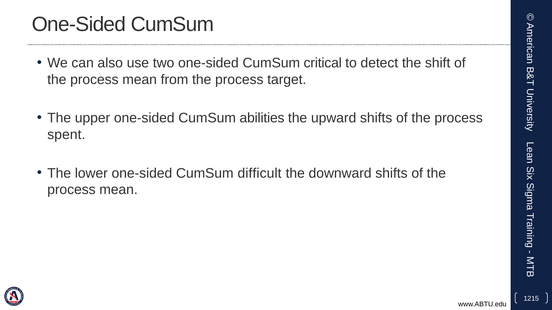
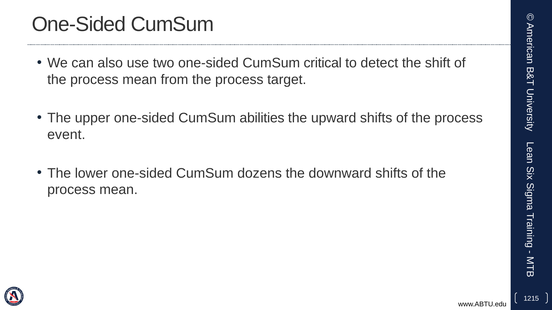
spent: spent -> event (66, 135)
difficult: difficult -> dozens (260, 173)
